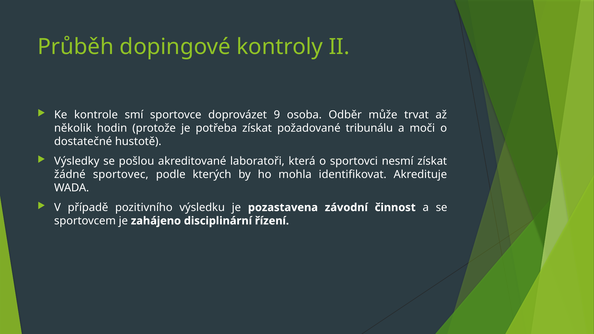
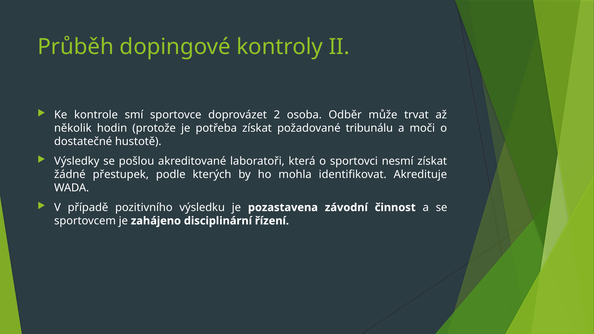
9: 9 -> 2 (277, 115)
sportovec: sportovec -> přestupek (121, 175)
